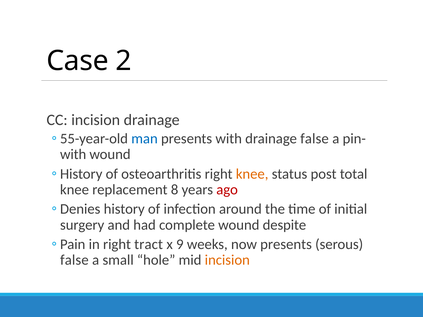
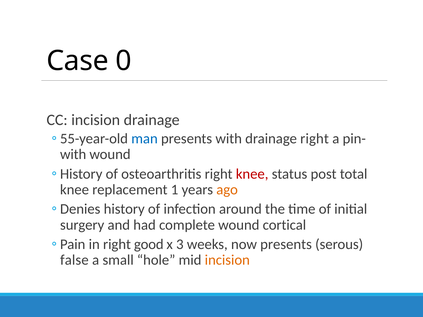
2: 2 -> 0 (123, 61)
drainage false: false -> right (315, 139)
knee colour: orange -> red (252, 174)
8: 8 -> 1 (175, 190)
ago colour: red -> orange (227, 190)
despite: despite -> cortical (284, 225)
tract: tract -> good (149, 244)
9: 9 -> 3 (180, 244)
